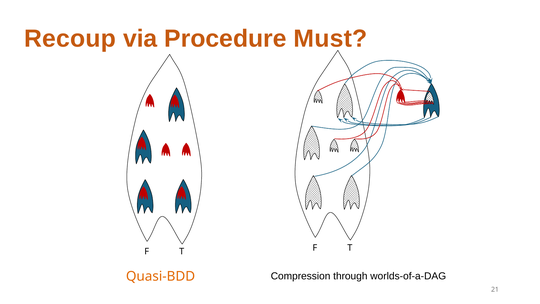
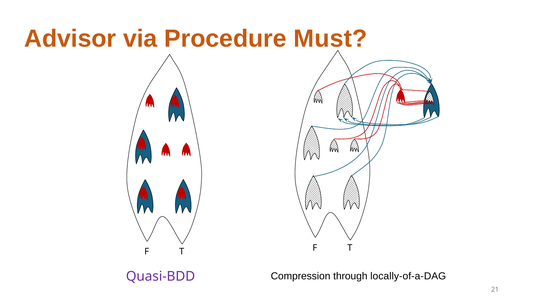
Recoup: Recoup -> Advisor (70, 39)
worlds-of-a-DAG: worlds-of-a-DAG -> locally-of-a-DAG (408, 276)
Quasi-BDD colour: orange -> purple (161, 276)
